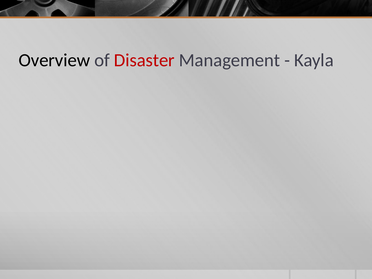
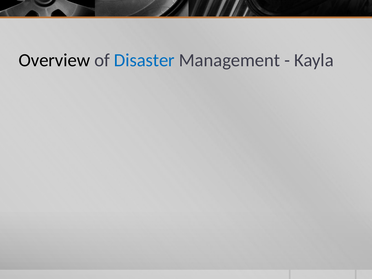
Disaster colour: red -> blue (144, 60)
